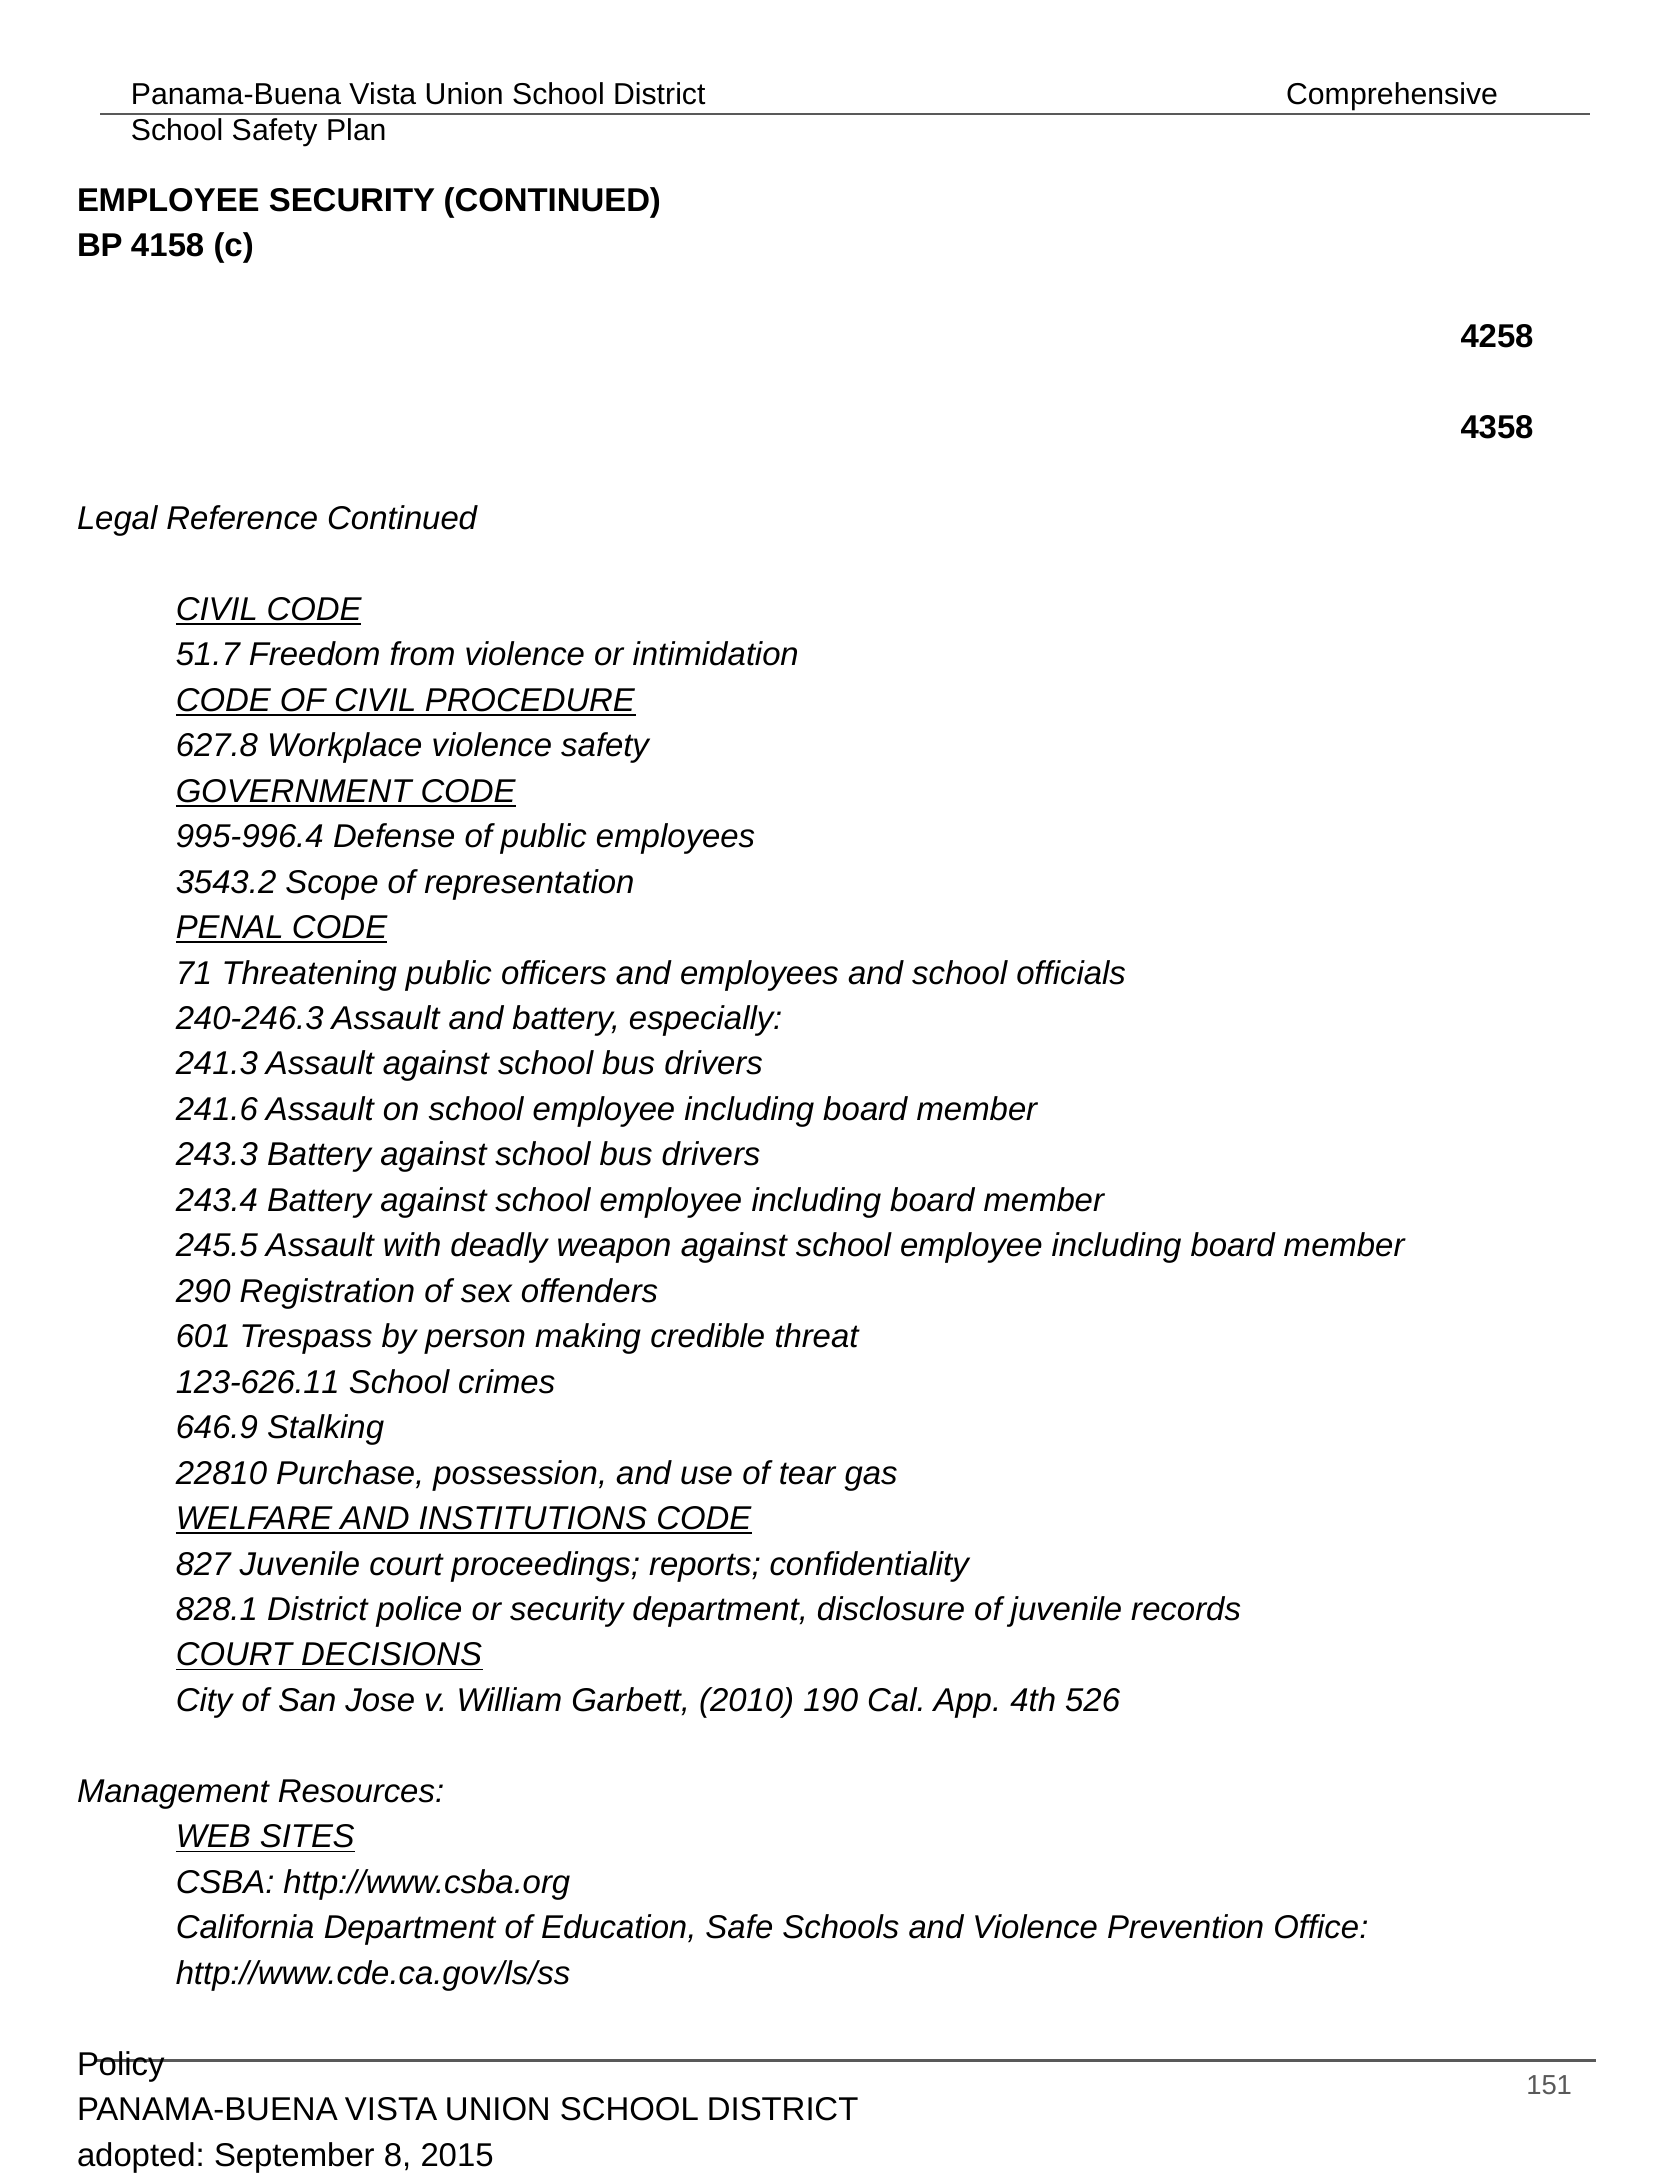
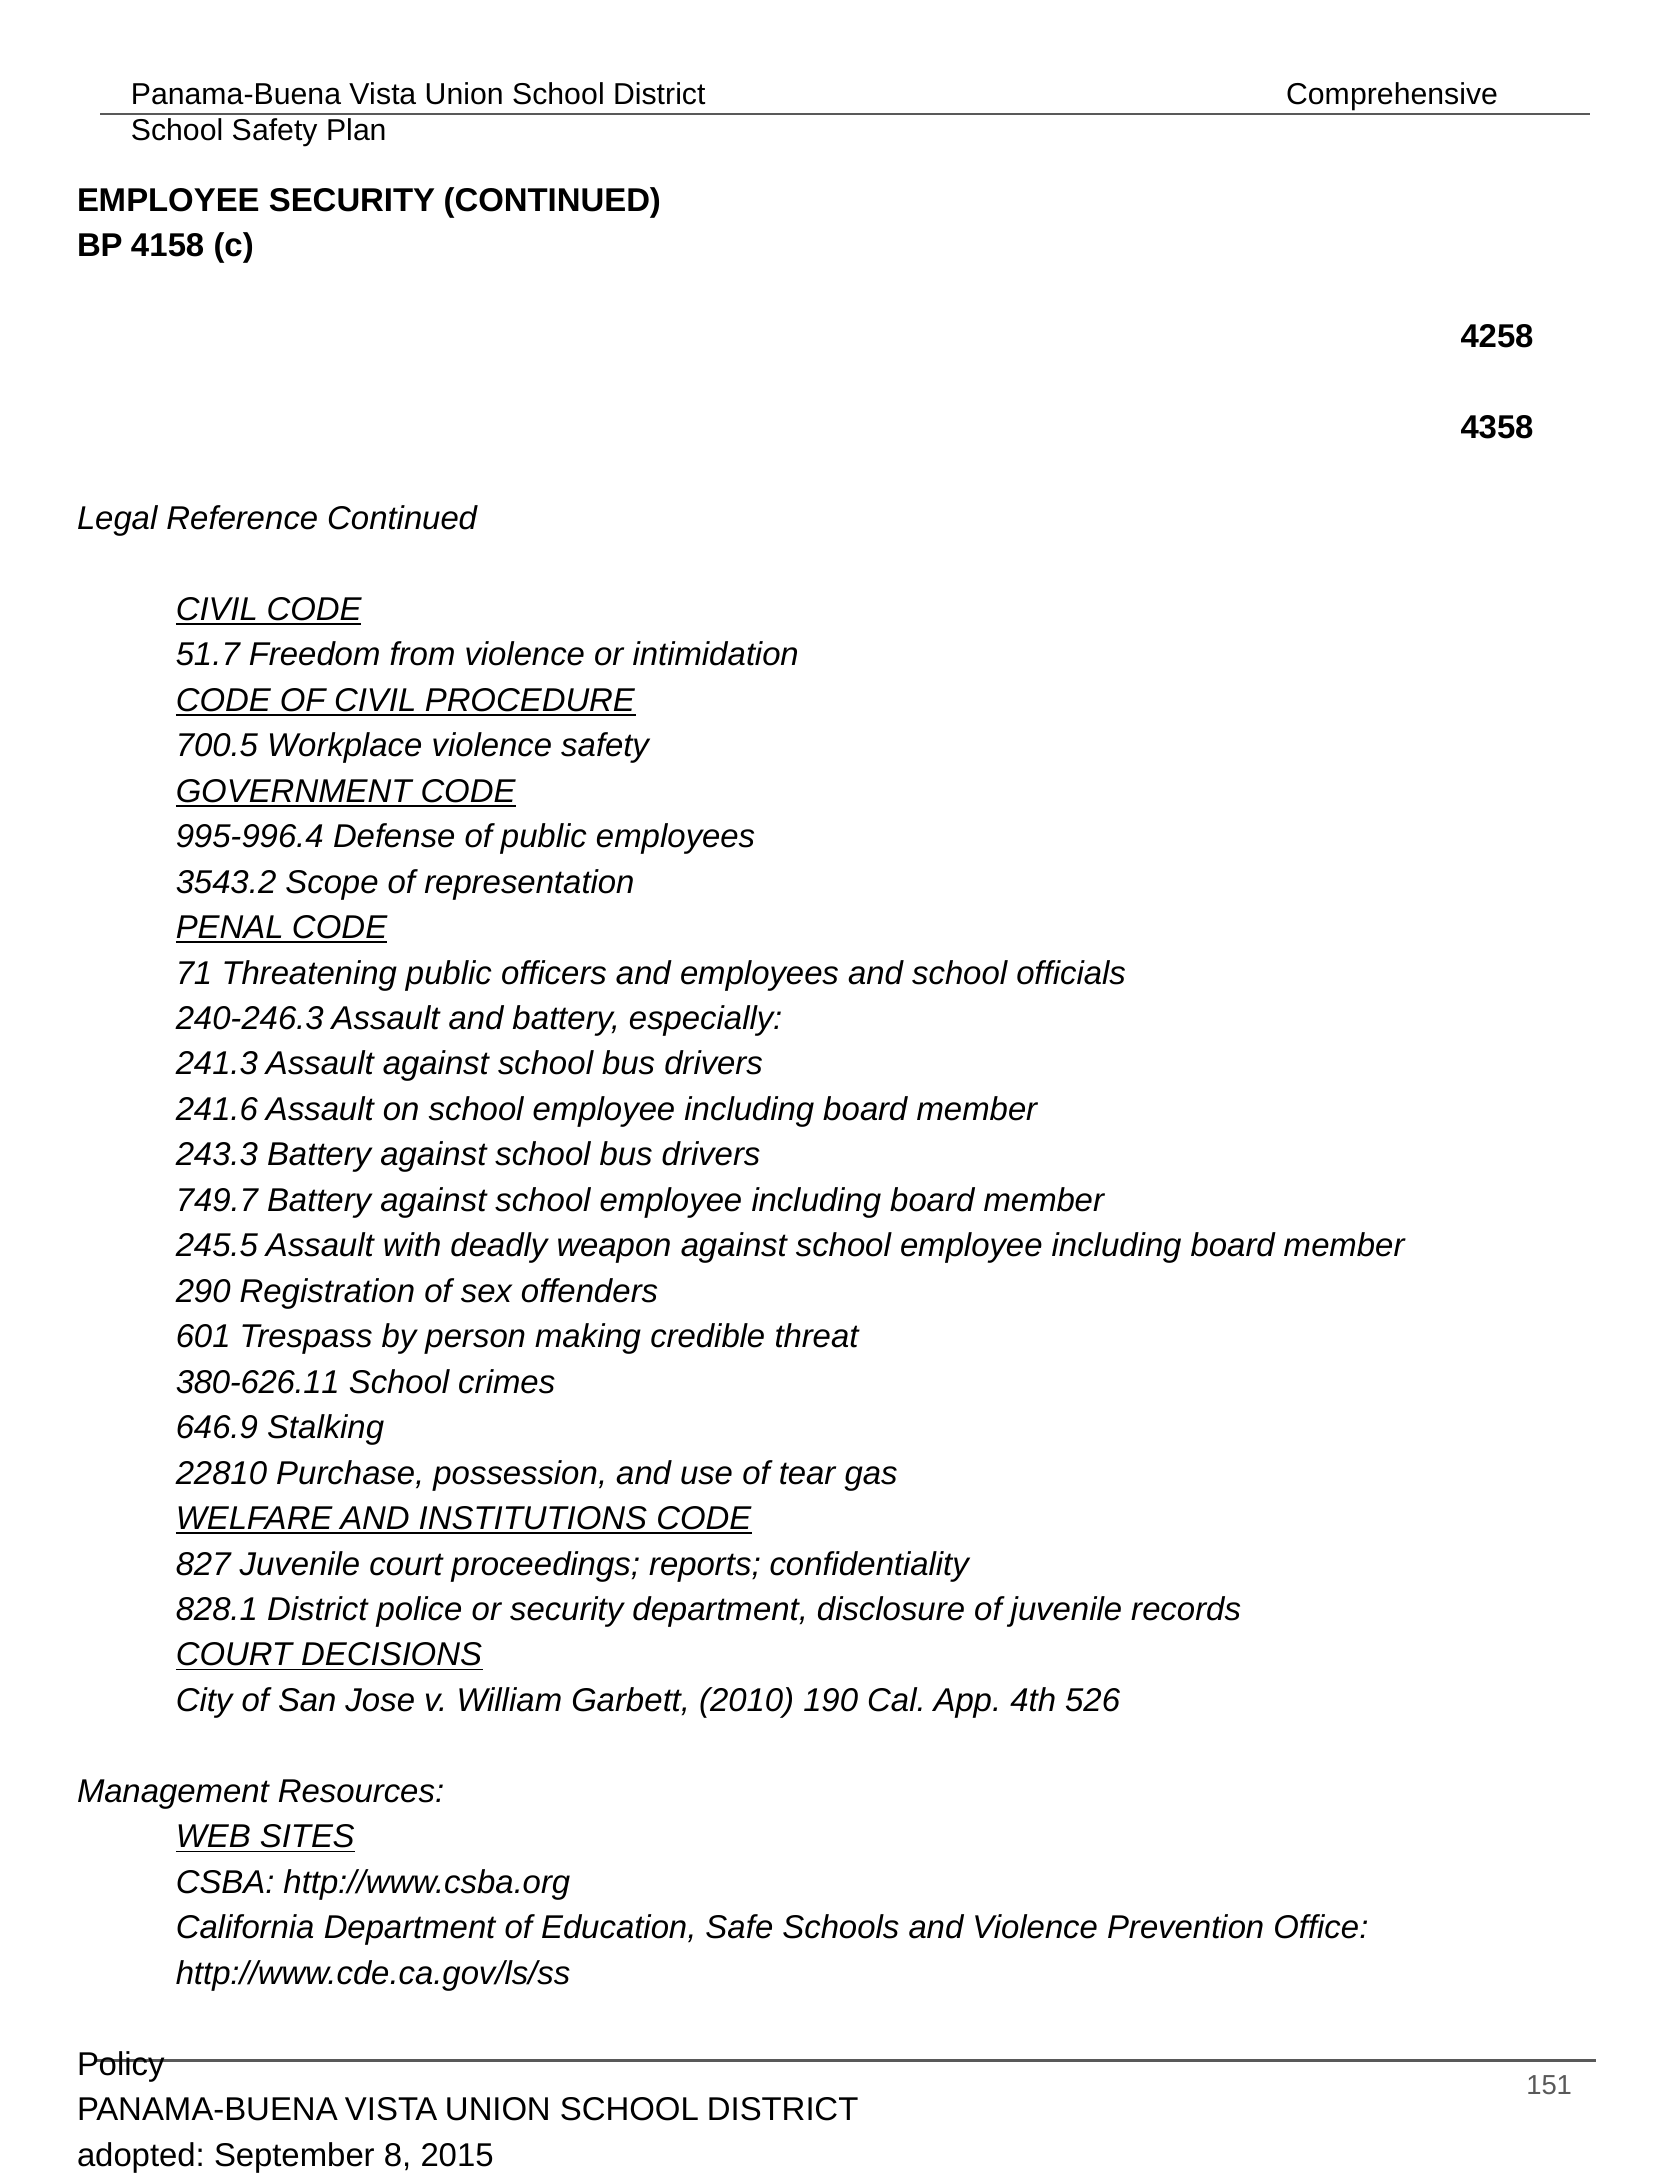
627.8: 627.8 -> 700.5 (217, 746)
243.4: 243.4 -> 749.7 (217, 1200)
123-626.11: 123-626.11 -> 380-626.11 (258, 1382)
